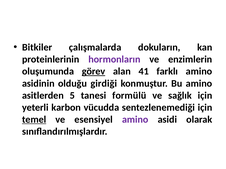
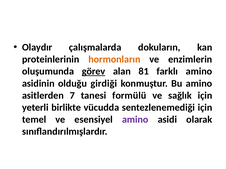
Bitkiler: Bitkiler -> Olaydır (37, 47)
hormonların colour: purple -> orange (114, 59)
41: 41 -> 81 (144, 72)
5: 5 -> 7 (72, 96)
karbon: karbon -> birlikte (66, 108)
temel underline: present -> none (34, 120)
